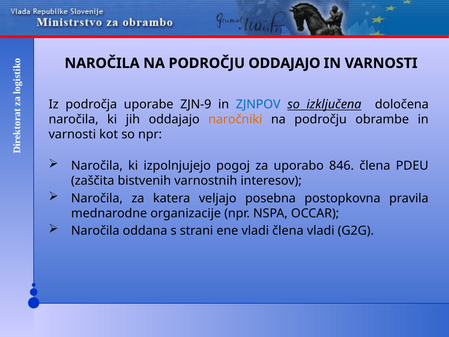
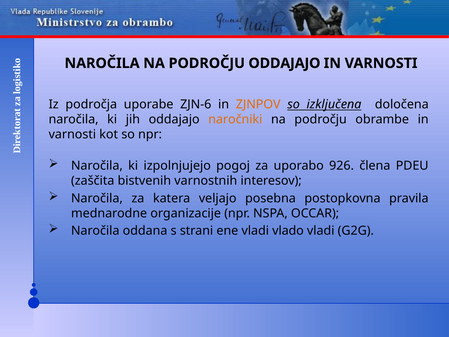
ZJN-9: ZJN-9 -> ZJN-6 (196, 104)
ZJNPOV colour: blue -> orange (258, 104)
846: 846 -> 926 (342, 166)
vladi člena: člena -> vlado (288, 231)
